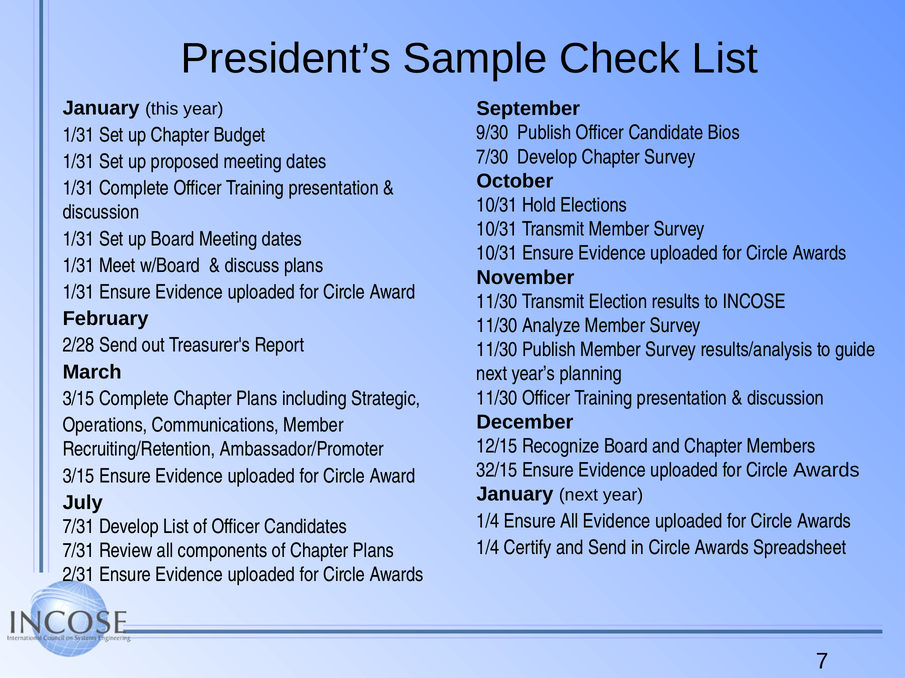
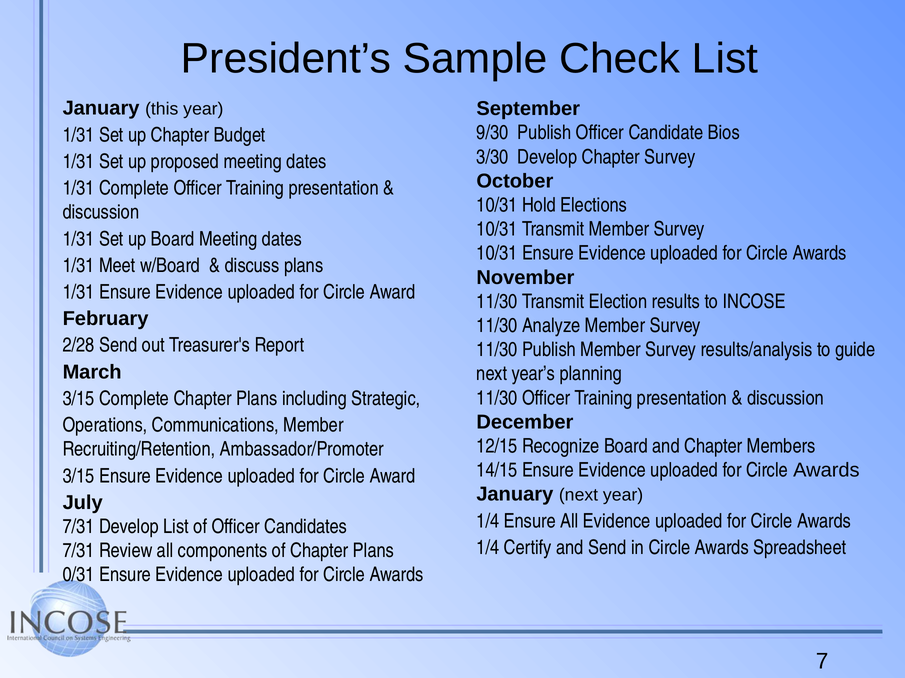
7/30: 7/30 -> 3/30 (492, 157)
32/15: 32/15 -> 14/15 (497, 471)
2/31: 2/31 -> 0/31 (79, 575)
